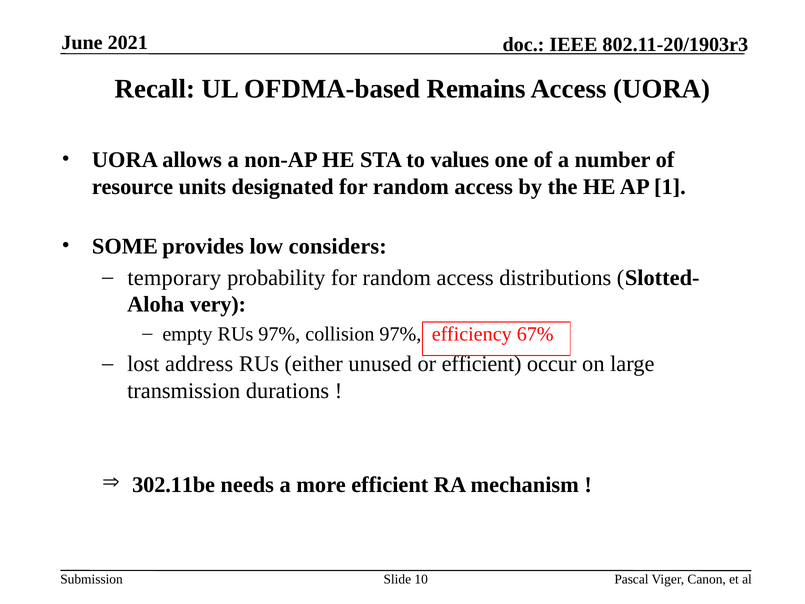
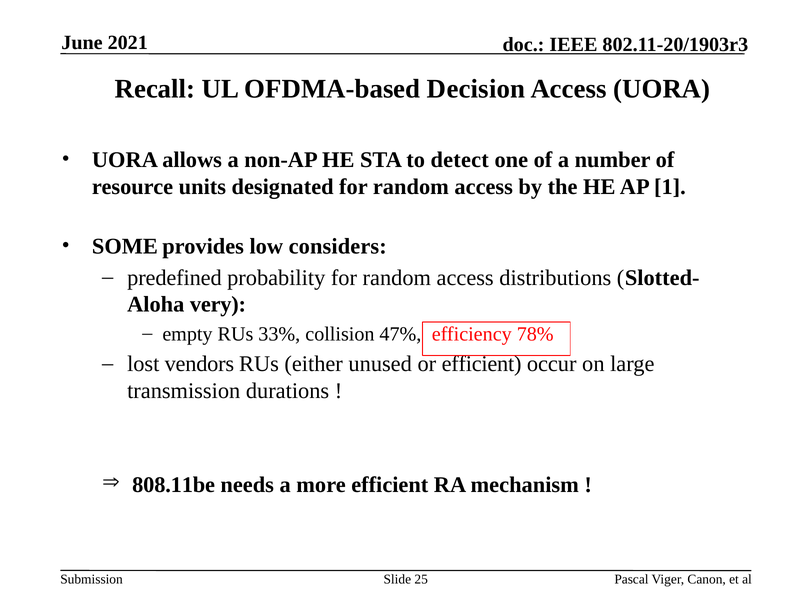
Remains: Remains -> Decision (476, 89)
values: values -> detect (460, 160)
temporary: temporary -> predefined (174, 278)
RUs 97%: 97% -> 33% (279, 334)
collision 97%: 97% -> 47% (400, 334)
67%: 67% -> 78% (535, 334)
address: address -> vendors (199, 364)
302.11be: 302.11be -> 808.11be (174, 485)
10: 10 -> 25 (421, 579)
